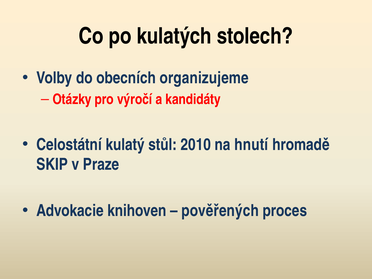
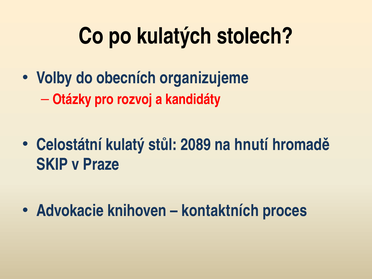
výročí: výročí -> rozvoj (135, 99)
2010: 2010 -> 2089 (196, 145)
pověřených: pověřených -> kontaktních (220, 211)
